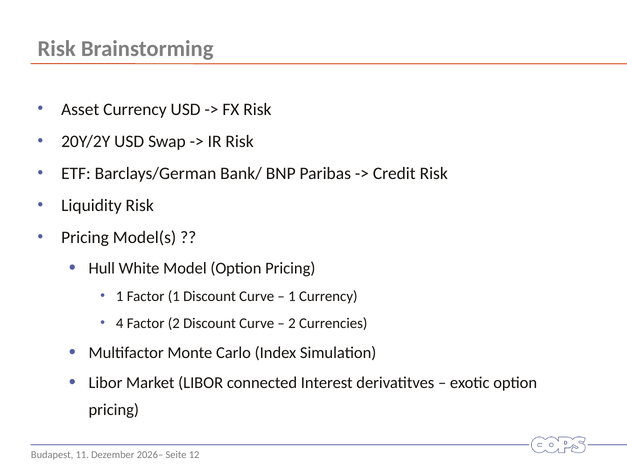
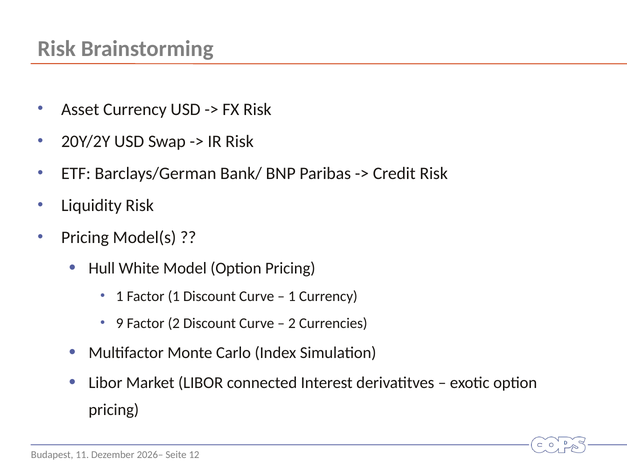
4: 4 -> 9 (120, 323)
